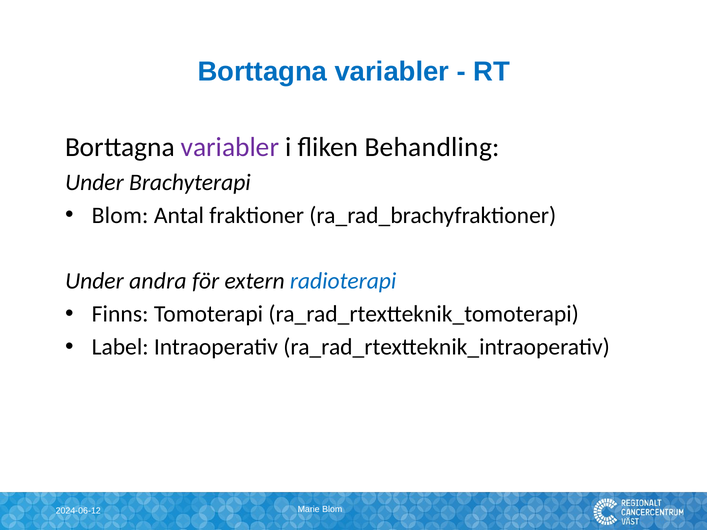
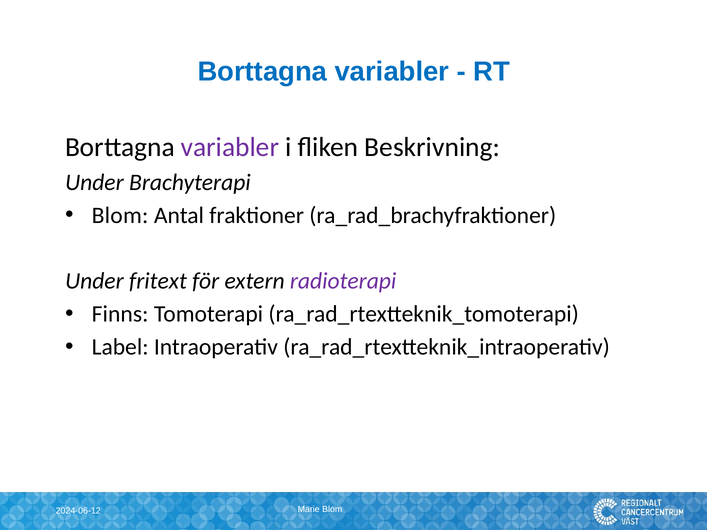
Behandling: Behandling -> Beskrivning (432, 147)
andra: andra -> fritext (158, 281)
radioterapi colour: blue -> purple (343, 281)
